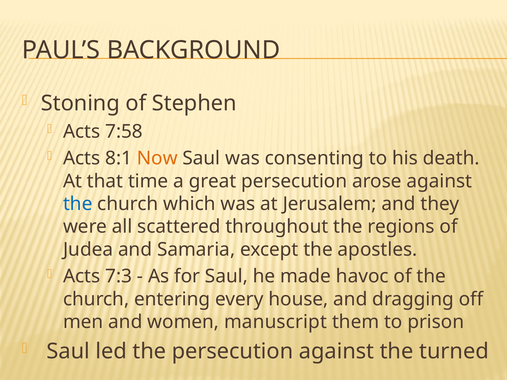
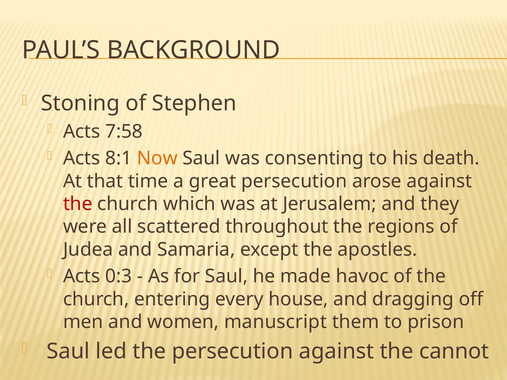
the colour: blue -> red (78, 204)
7:3: 7:3 -> 0:3 (119, 276)
turned: turned -> cannot (454, 351)
